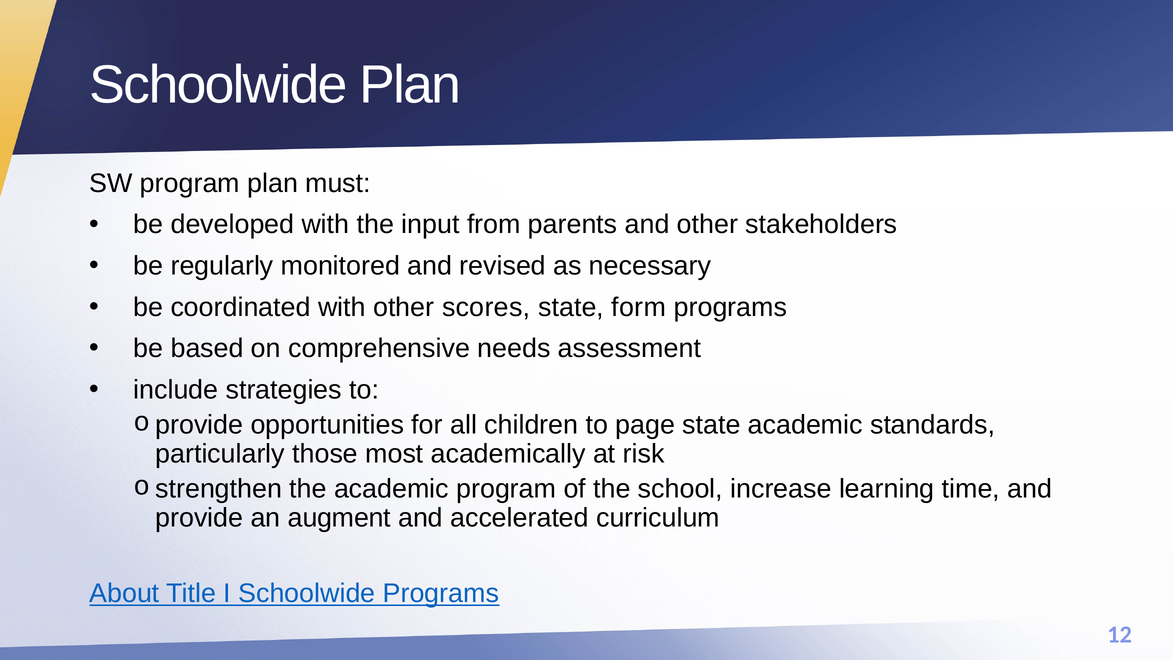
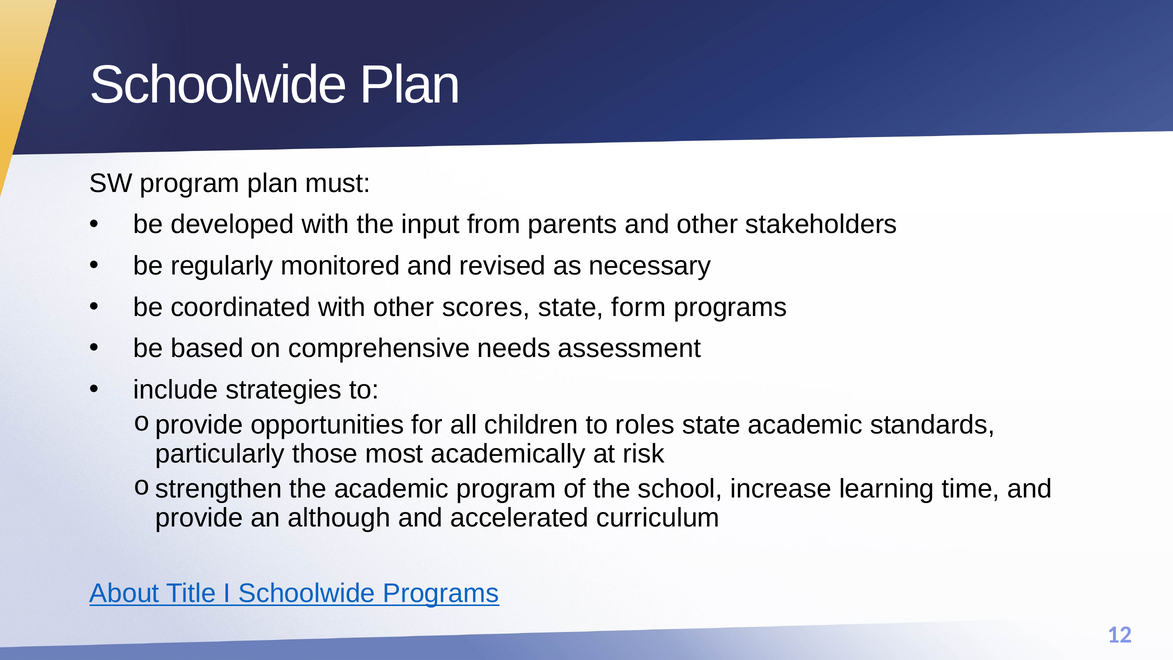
page: page -> roles (645, 425)
augment: augment -> although (339, 518)
